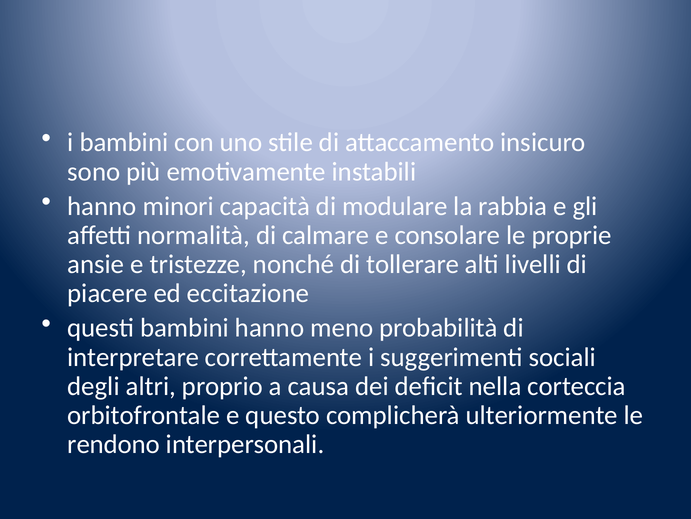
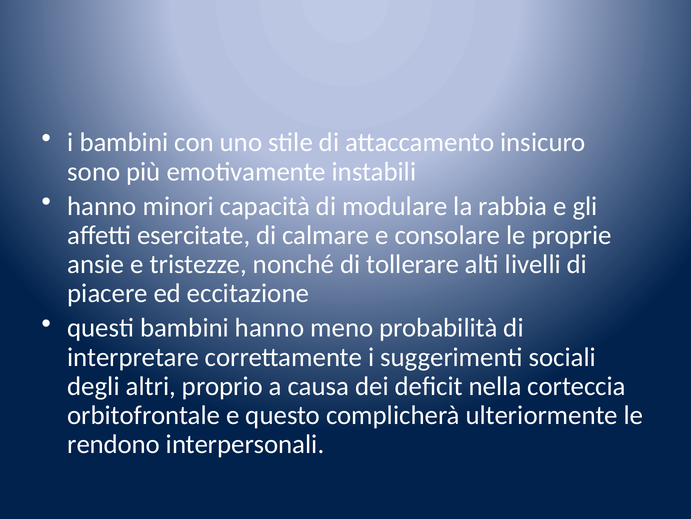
normalità: normalità -> esercitate (194, 235)
